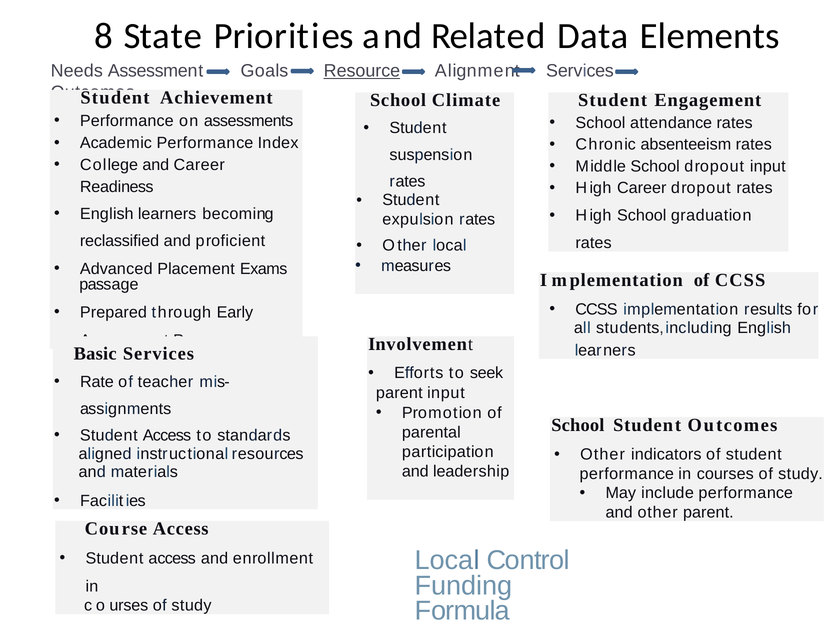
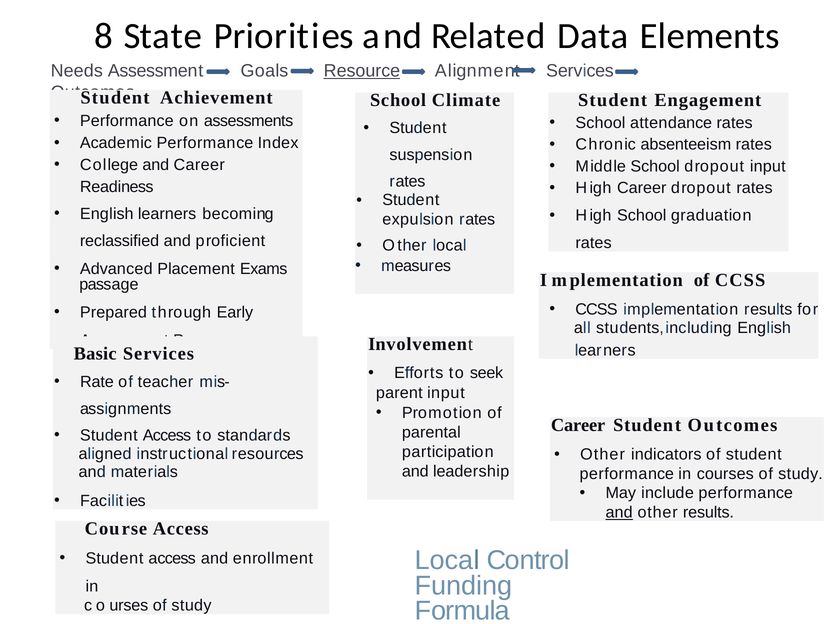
School: School -> Career (578, 425)
and underline: none -> present (619, 512)
other parent: parent -> results (708, 512)
